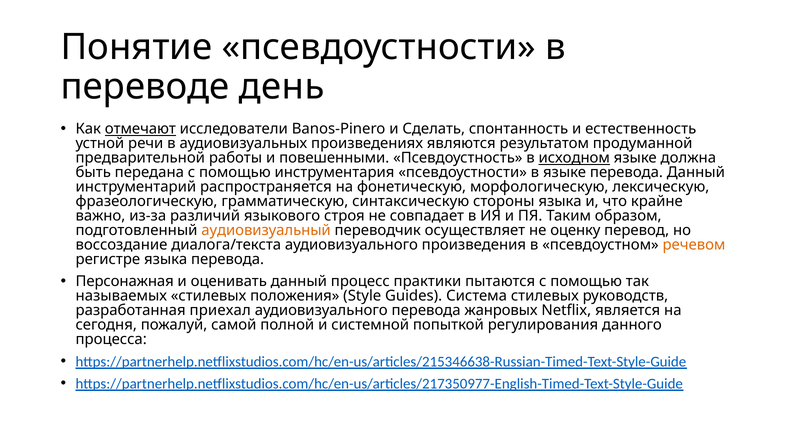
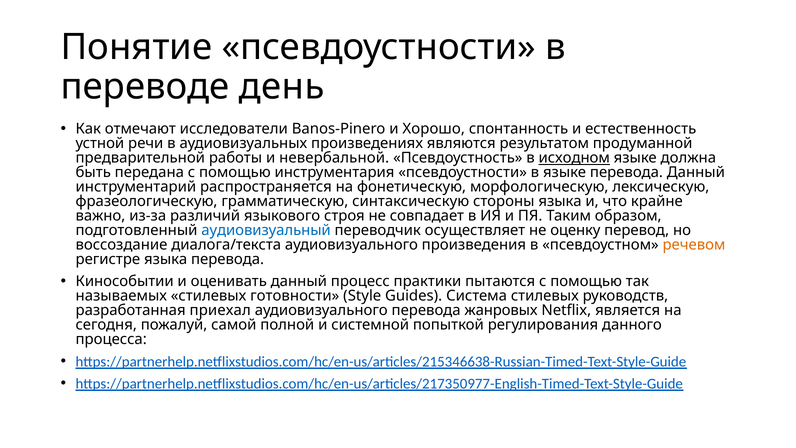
отмечают underline: present -> none (140, 129)
Сделать: Сделать -> Хорошо (434, 129)
повешенными: повешенными -> невербальной (334, 158)
аудиовизуальный colour: orange -> blue (266, 230)
Персонажная: Персонажная -> Кинособытии (125, 281)
положения: положения -> готовности (295, 296)
